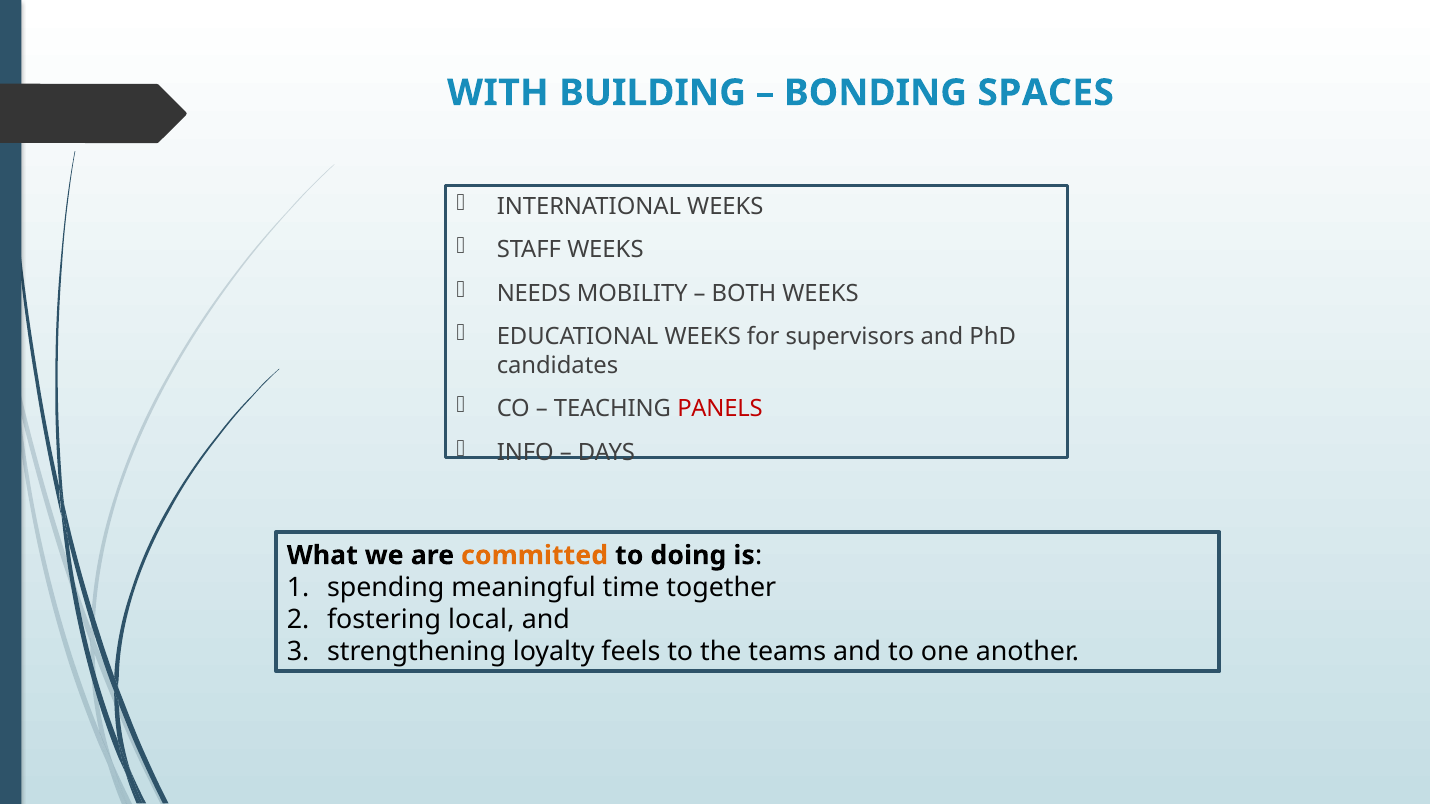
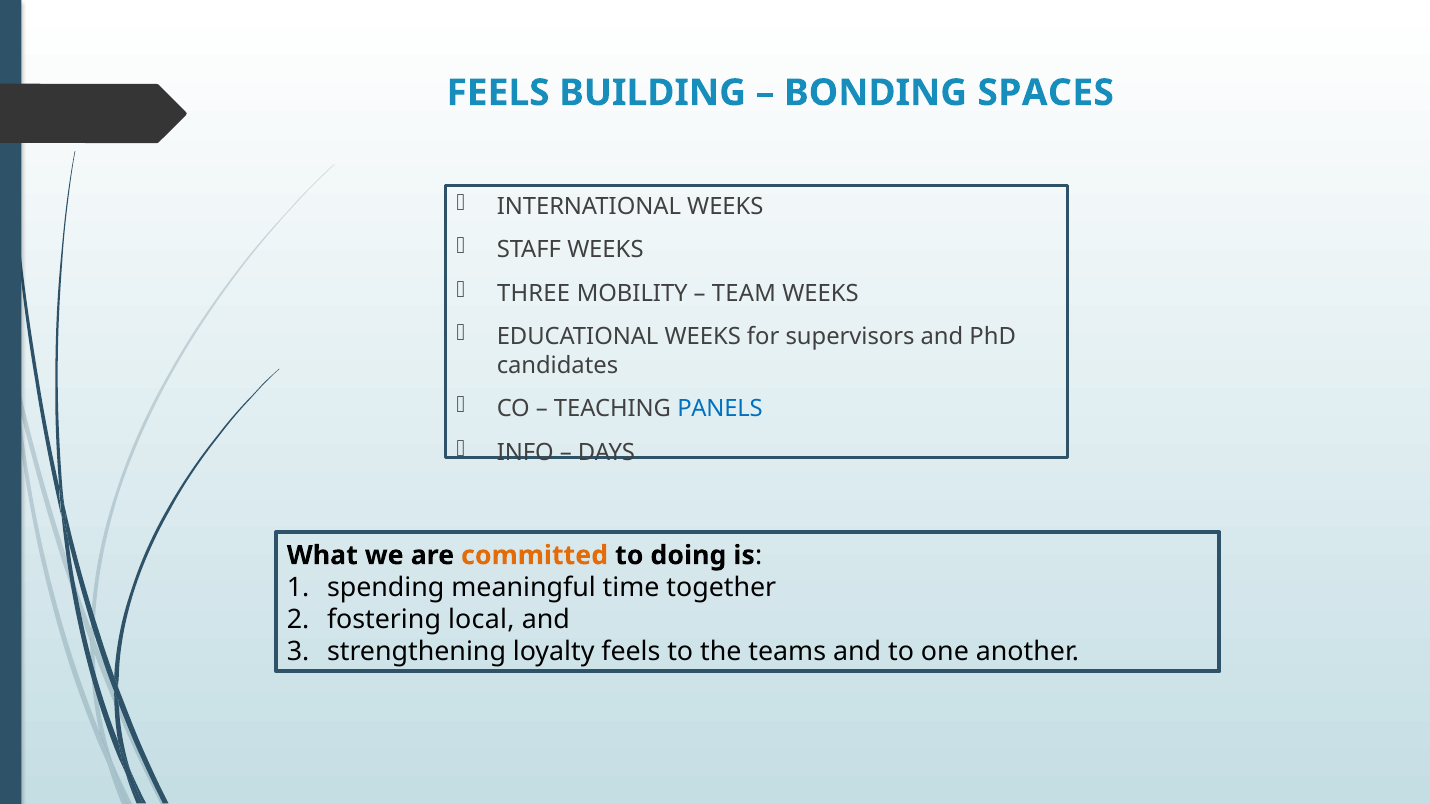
WITH: WITH -> FEELS (498, 93)
NEEDS: NEEDS -> THREE (534, 294)
BOTH: BOTH -> TEAM (744, 294)
PANELS colour: red -> blue (720, 409)
